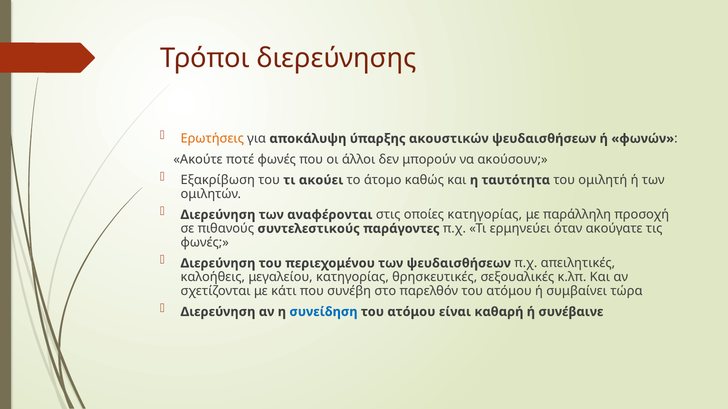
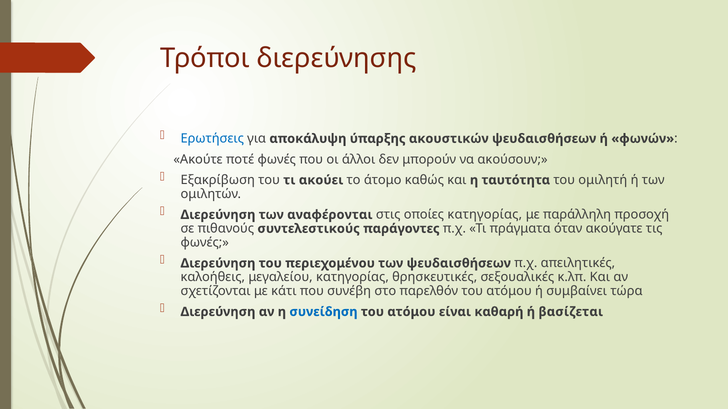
Ερωτήσεις colour: orange -> blue (212, 139)
ερμηνεύει: ερμηνεύει -> πράγματα (520, 229)
συνέβαινε: συνέβαινε -> βασίζεται (571, 312)
